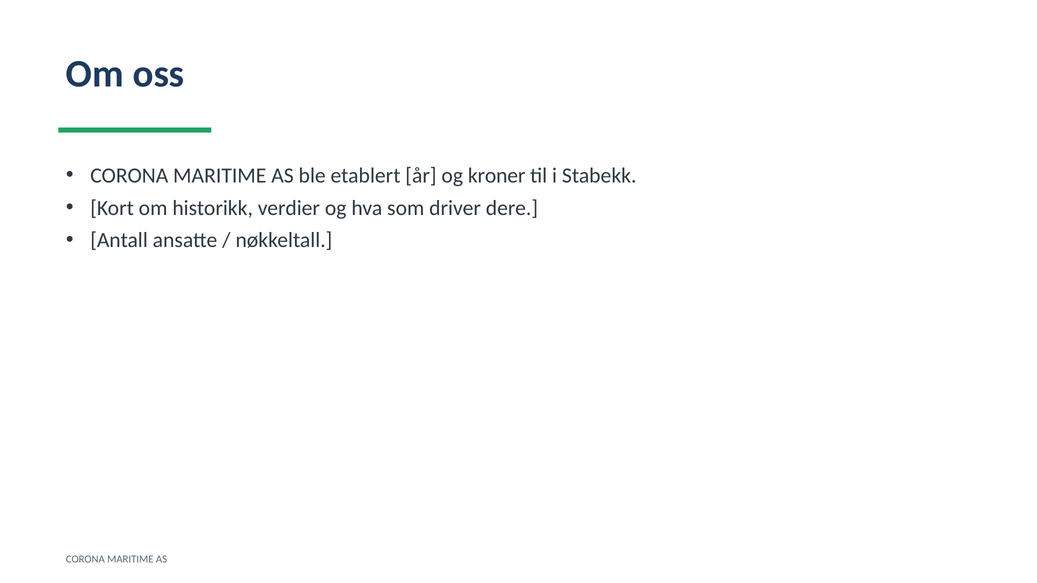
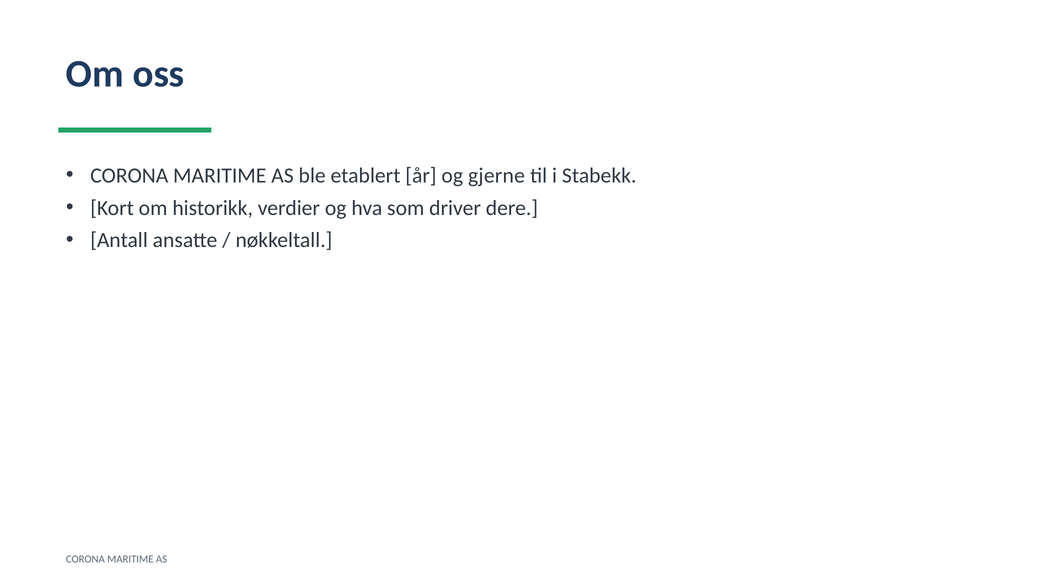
kroner: kroner -> gjerne (497, 176)
